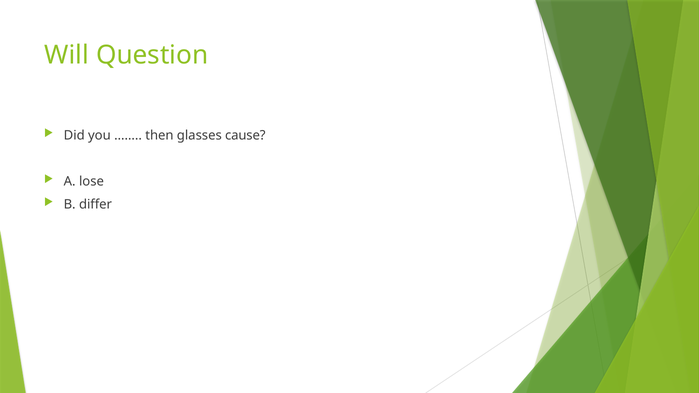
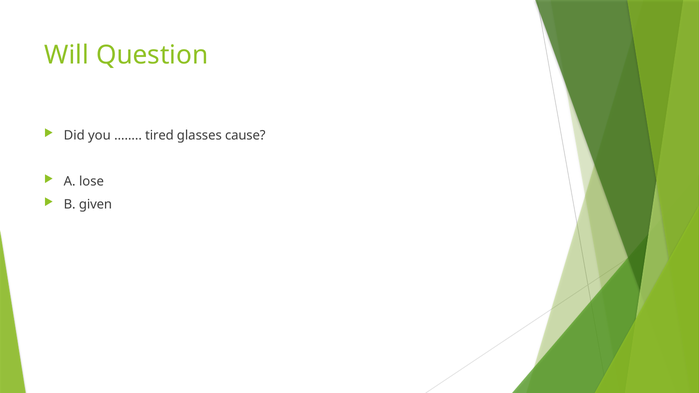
then: then -> tired (159, 135)
differ: differ -> given (96, 204)
